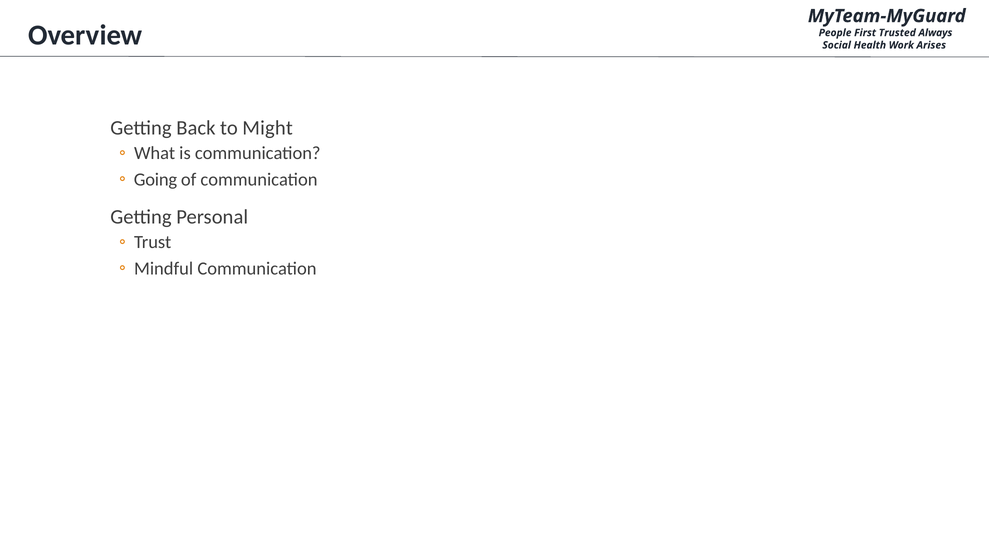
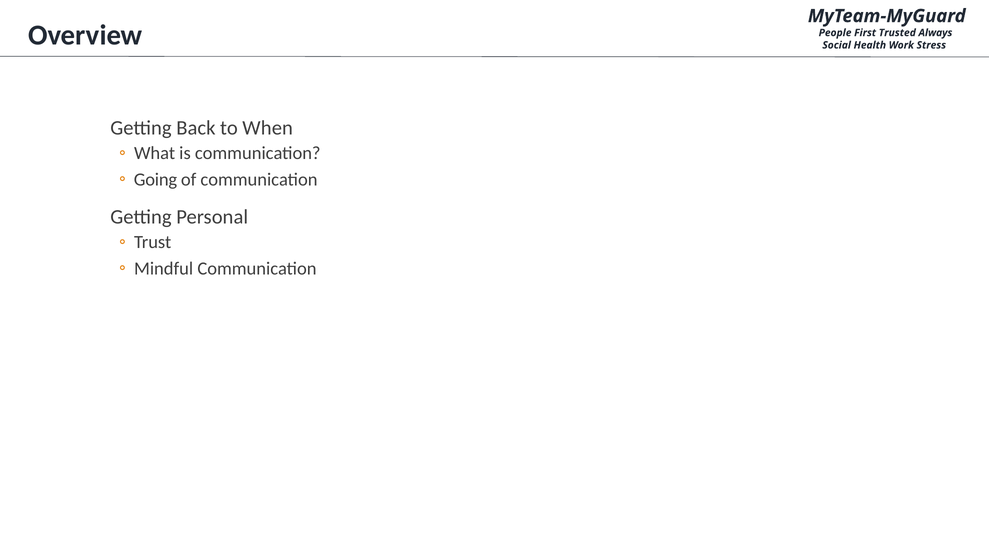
Arises: Arises -> Stress (931, 45)
Might: Might -> When (268, 128)
